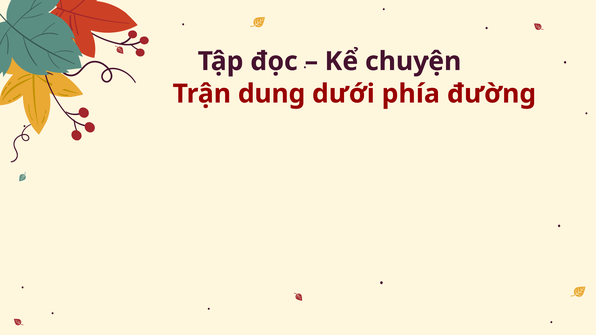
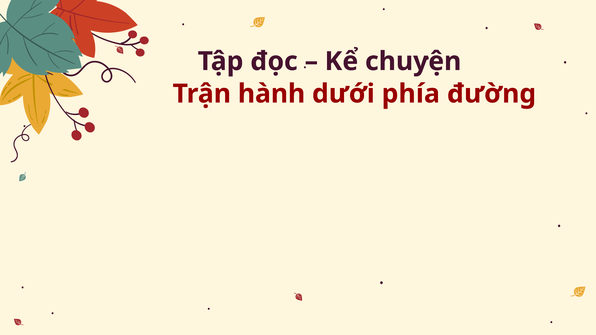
dung: dung -> hành (272, 94)
